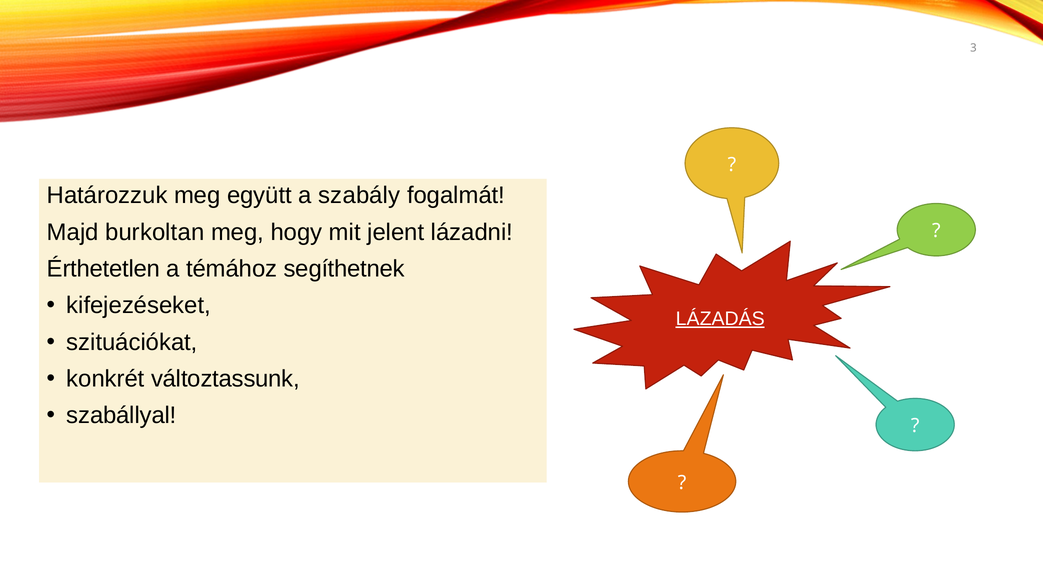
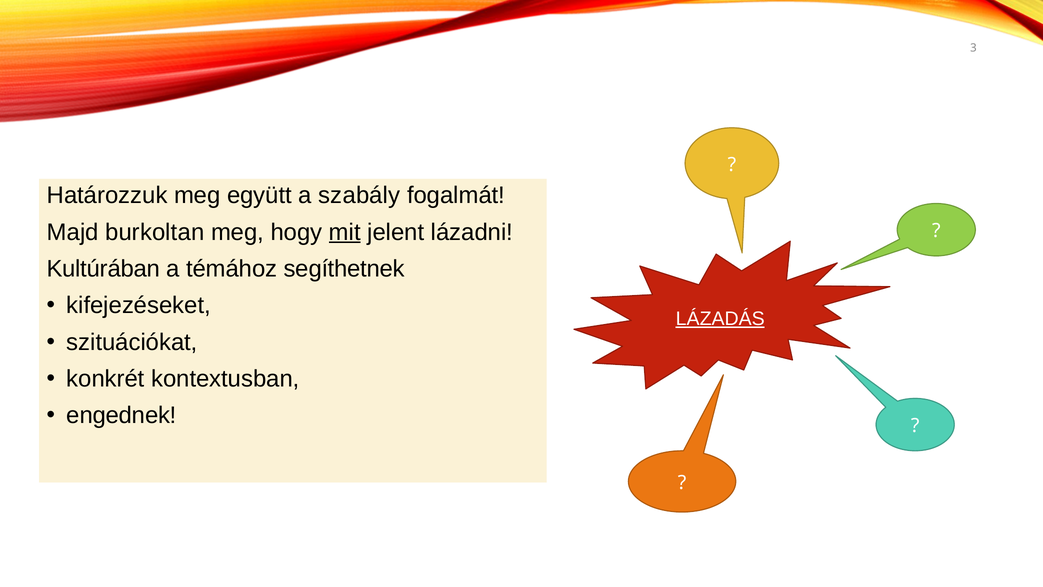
mit underline: none -> present (345, 232)
Érthetetlen: Érthetetlen -> Kultúrában (103, 269)
változtassunk: változtassunk -> kontextusban (225, 379)
szabállyal: szabállyal -> engednek (122, 415)
